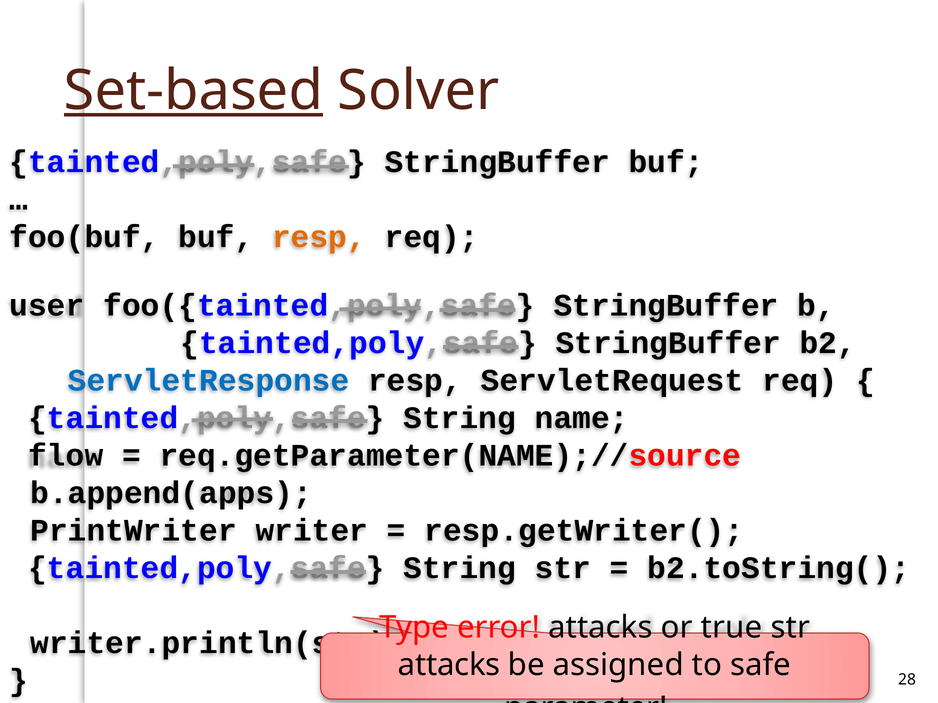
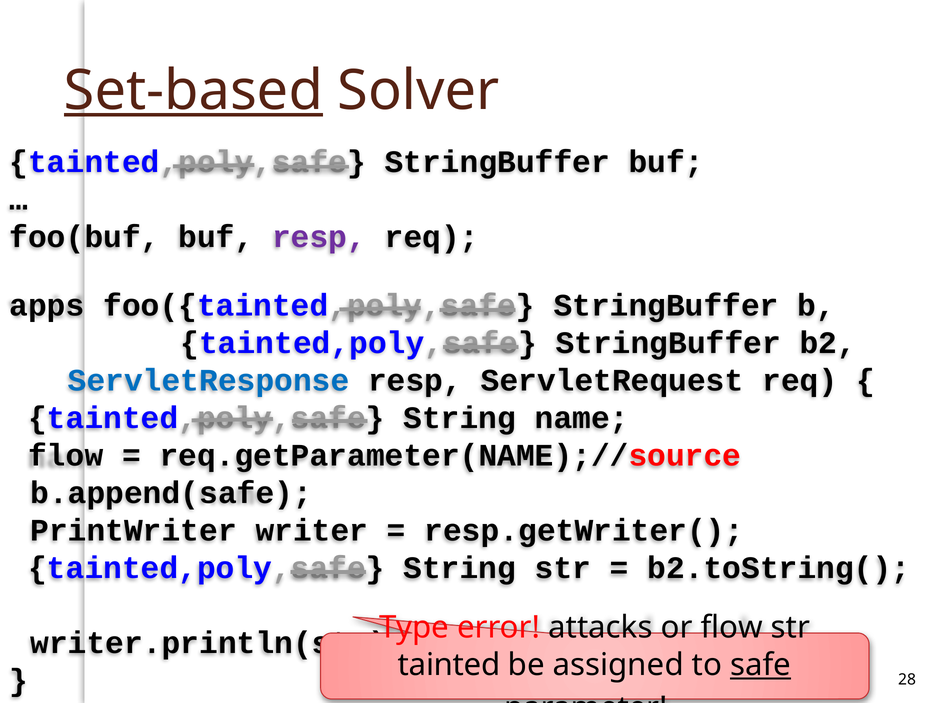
resp colour: orange -> purple (319, 237)
user: user -> apps (47, 306)
b.append(apps: b.append(apps -> b.append(safe (171, 493)
or true: true -> flow (732, 628)
attacks: attacks -> tainted (449, 666)
safe underline: none -> present (761, 666)
